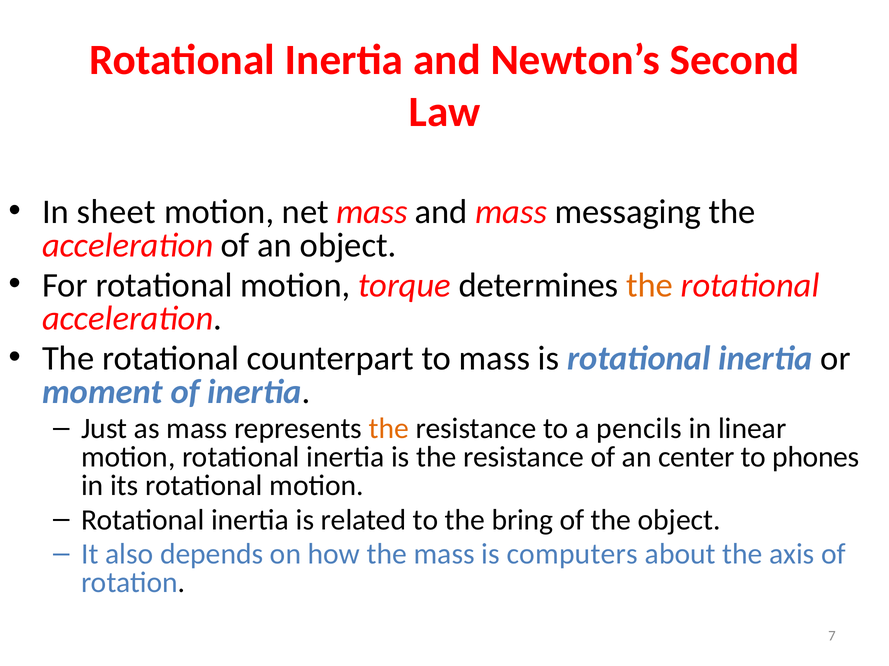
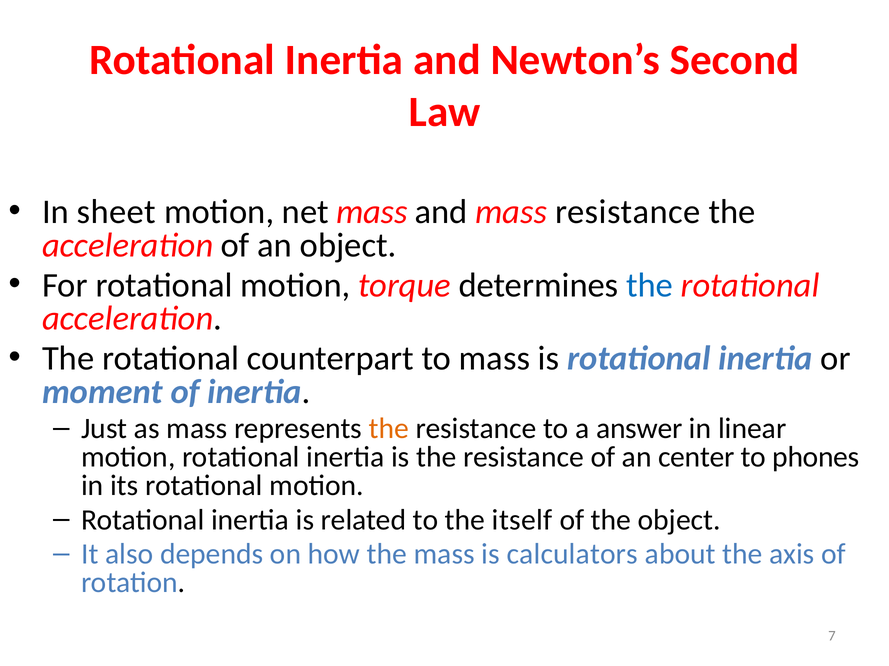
mass messaging: messaging -> resistance (628, 212)
the colour: orange -> blue (650, 286)
pencils: pencils -> answer (639, 429)
bring: bring -> itself (522, 520)
computers: computers -> calculators (572, 555)
